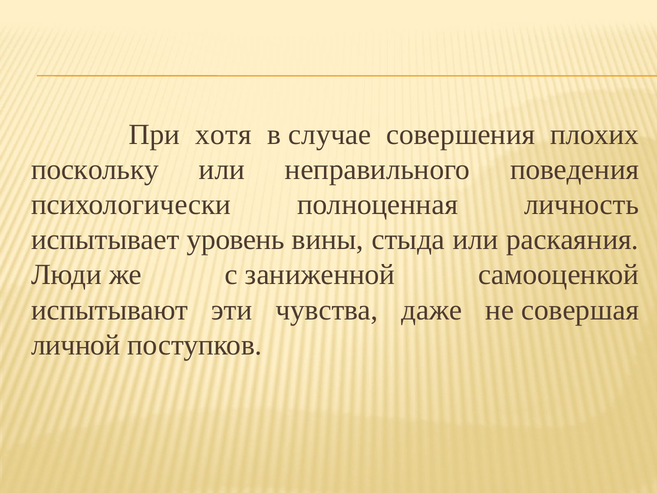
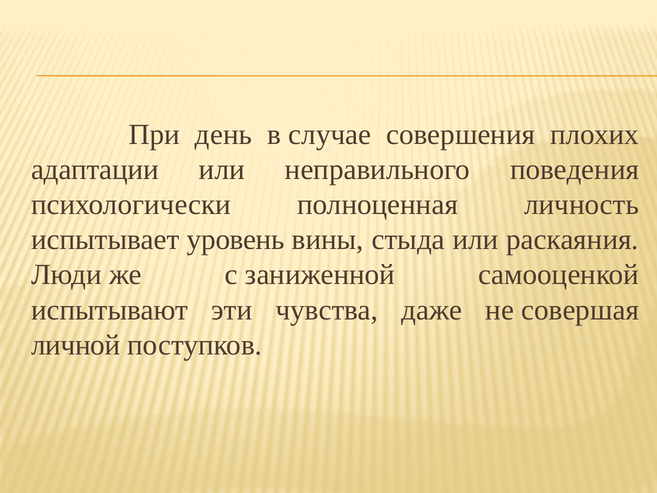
хотя: хотя -> день (224, 134)
поскольку: поскольку -> адаптации (95, 170)
